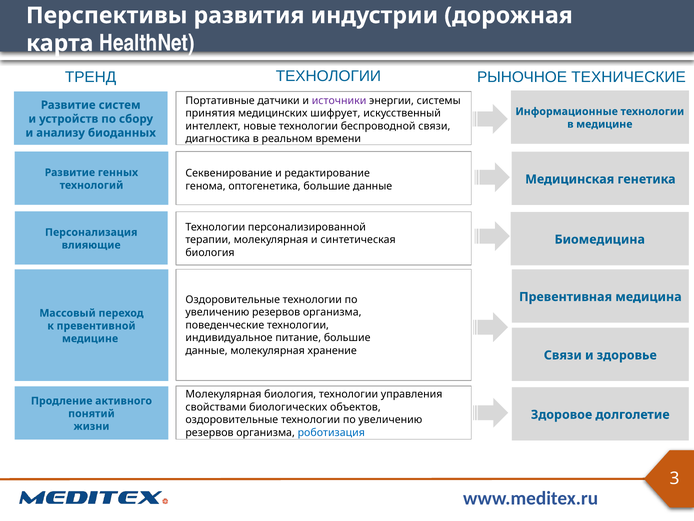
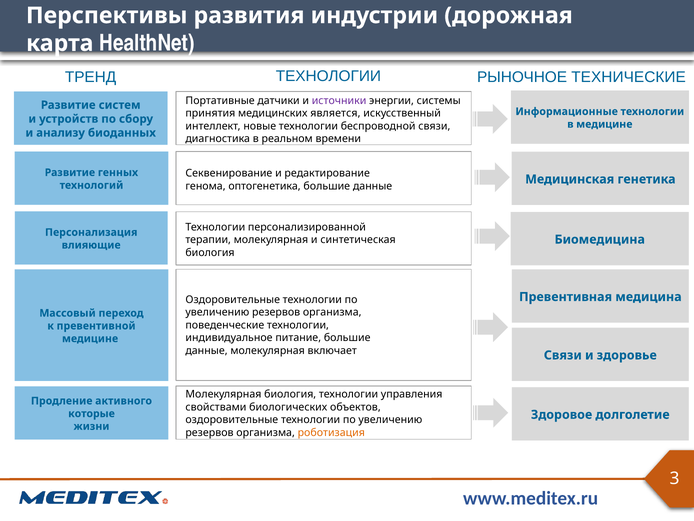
шифрует: шифрует -> является (335, 113)
хранение: хранение -> включает (332, 350)
понятий: понятий -> которые (91, 413)
роботизация colour: blue -> orange (331, 432)
